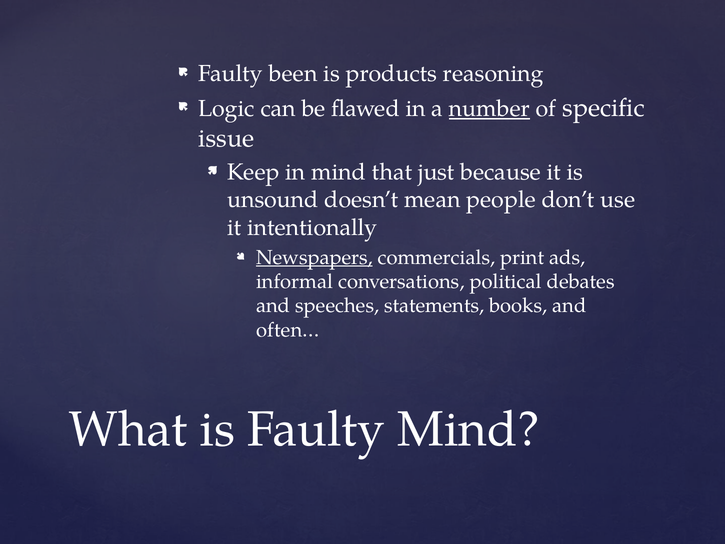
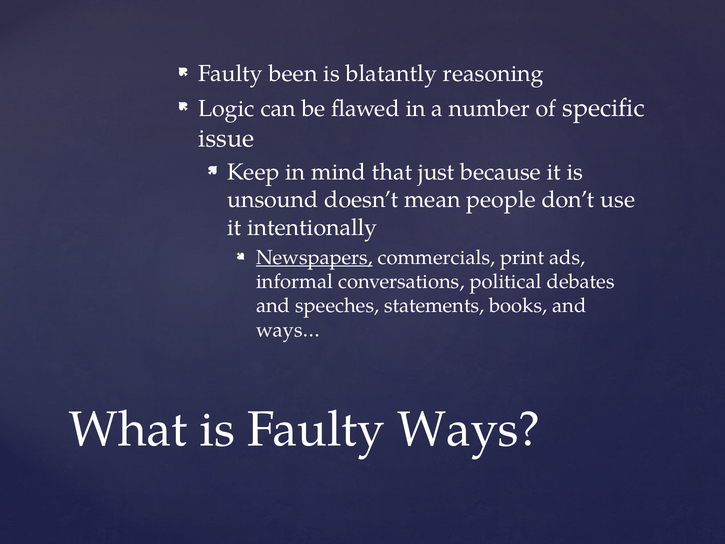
products: products -> blatantly (391, 74)
number underline: present -> none (489, 109)
often…: often… -> ways… (288, 330)
Faulty Mind: Mind -> Ways (469, 429)
